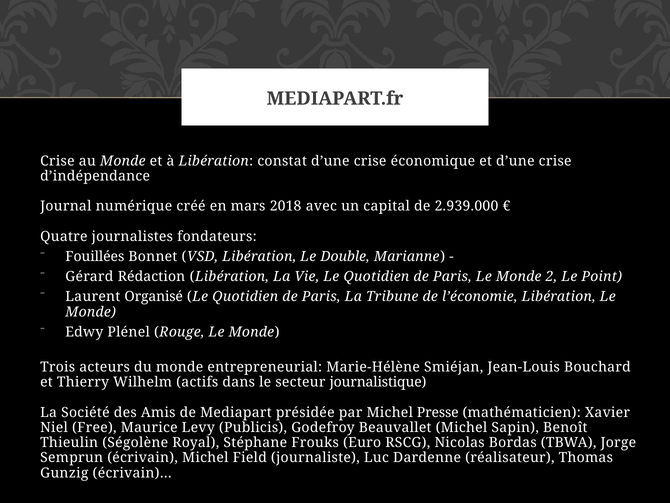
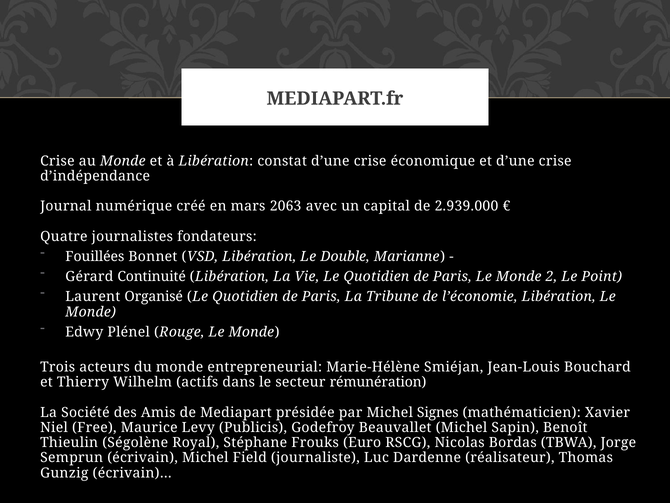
2018: 2018 -> 2063 (286, 206)
Rédaction: Rédaction -> Continuité (152, 276)
journalistique: journalistique -> rémunération (378, 382)
Presse: Presse -> Signes (438, 412)
